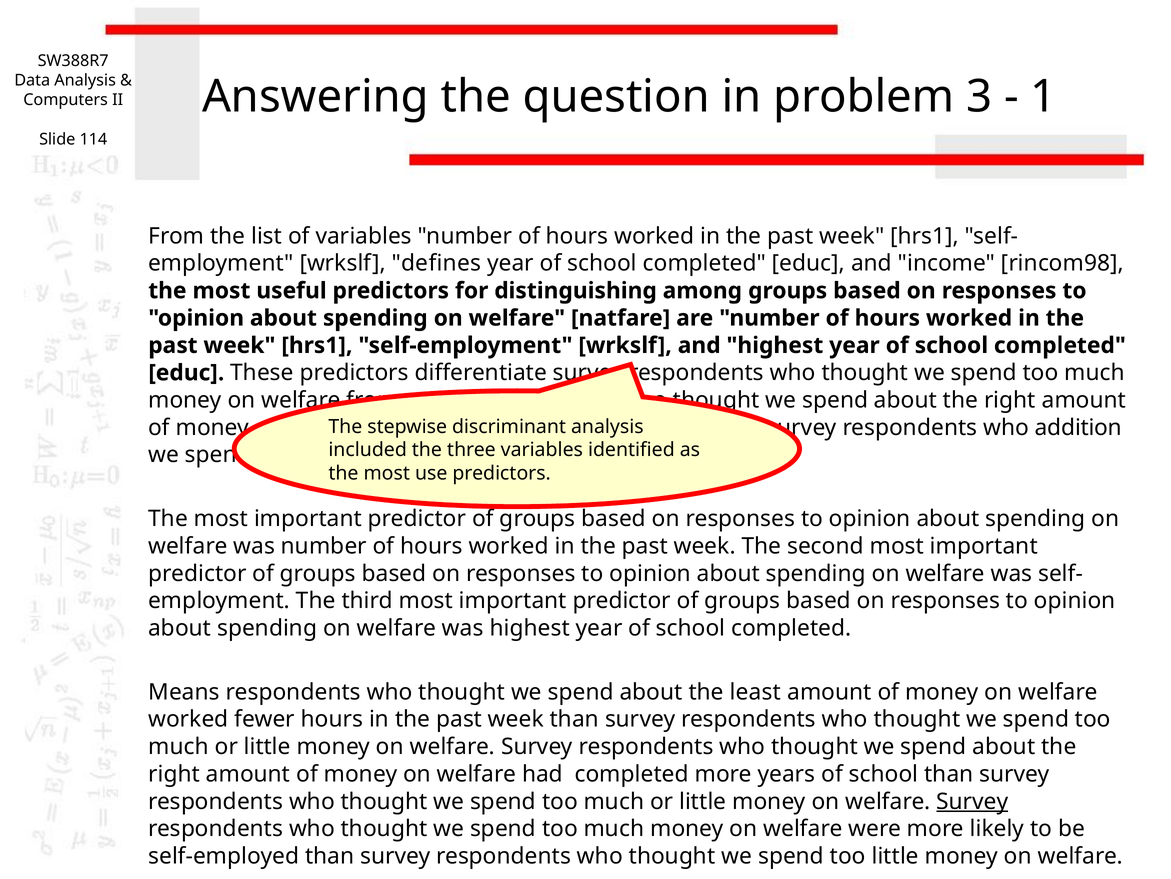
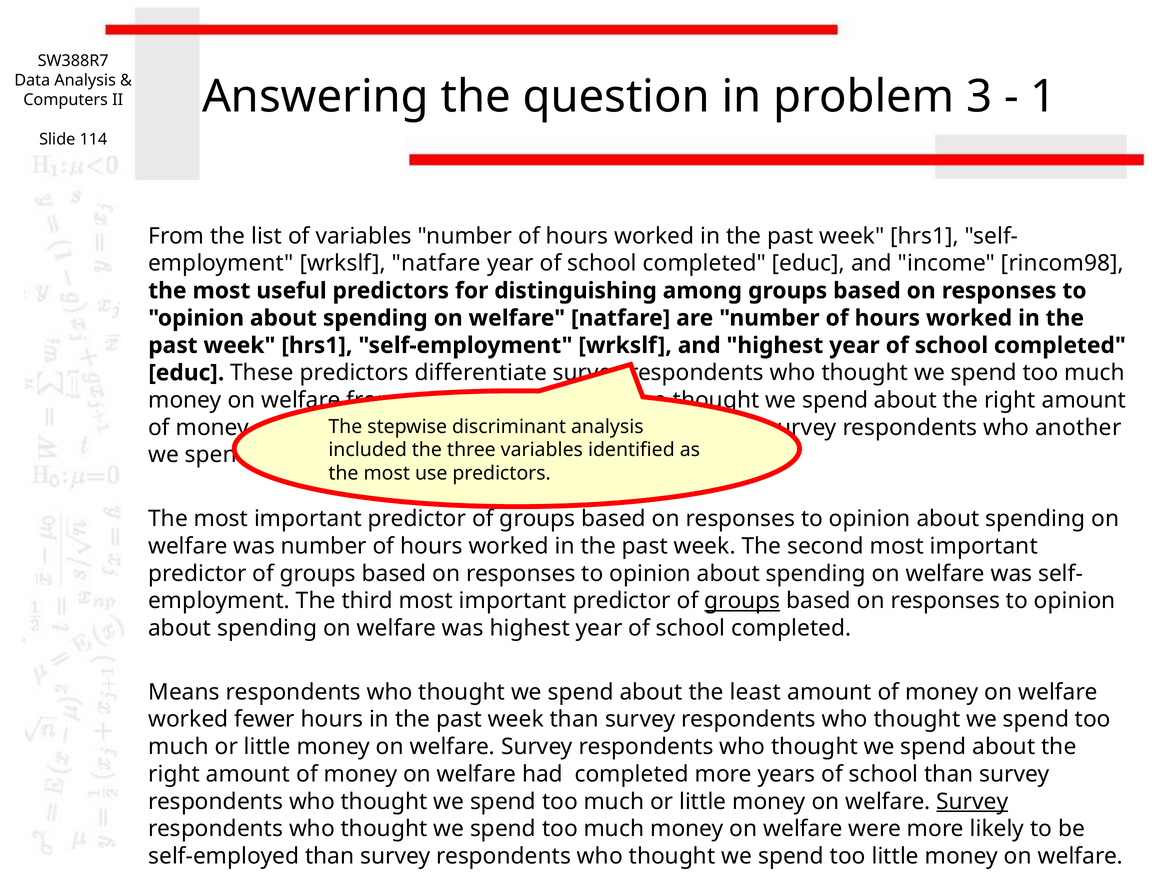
wrkslf defines: defines -> natfare (436, 263)
addition: addition -> another (1078, 427)
groups underline: none -> present (742, 600)
